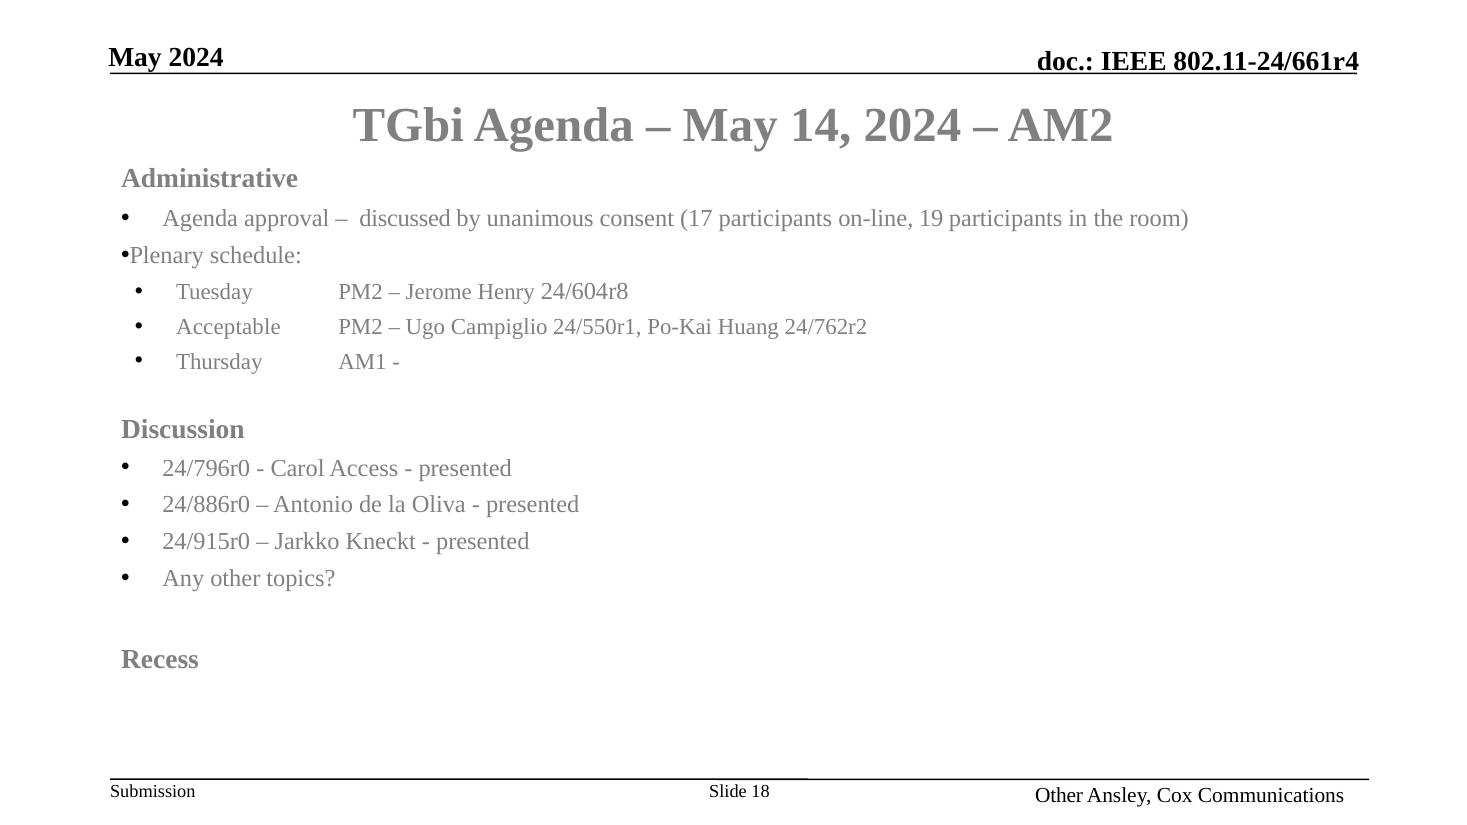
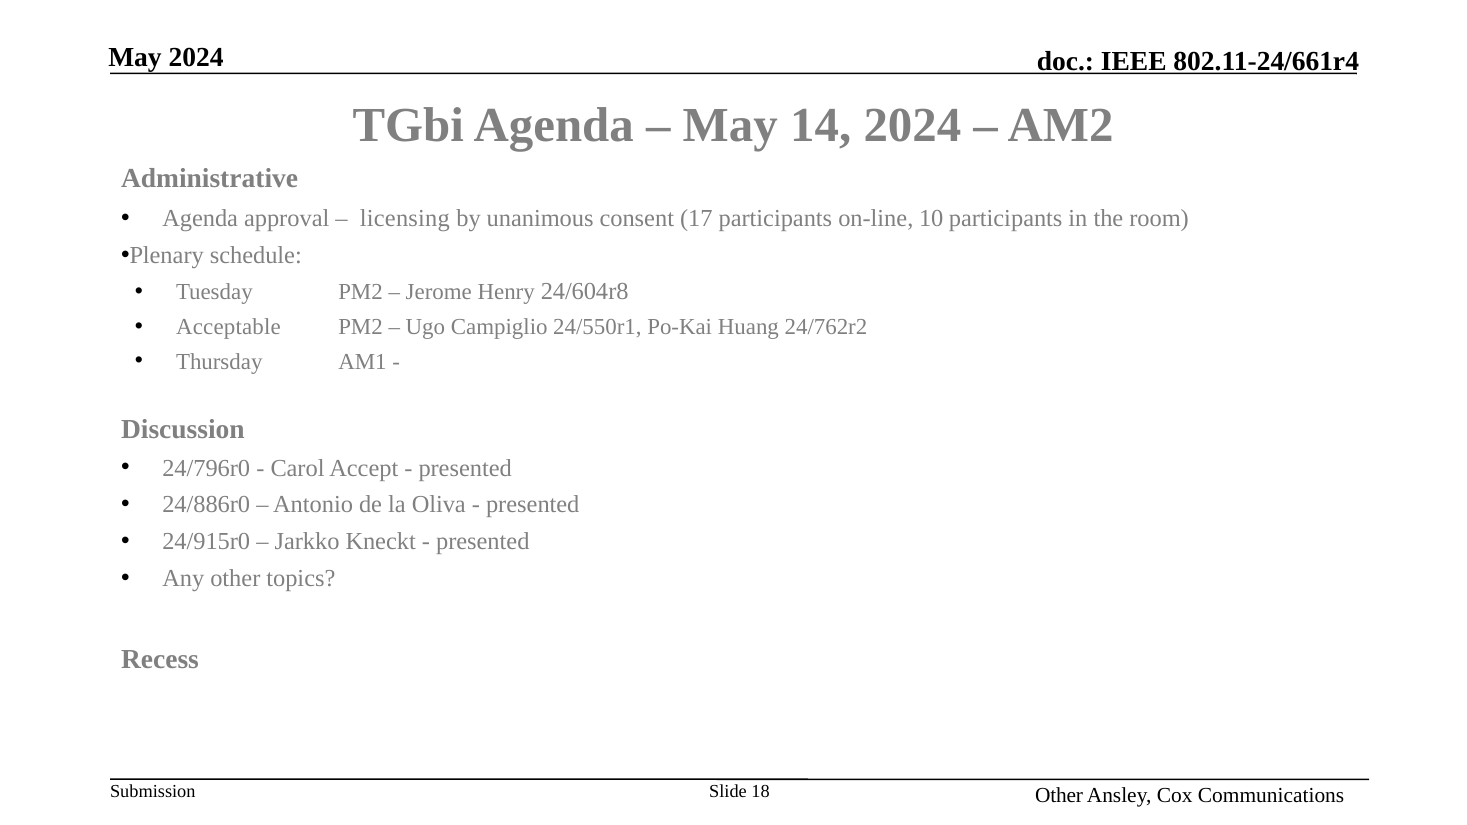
discussed: discussed -> licensing (405, 219)
19: 19 -> 10 (931, 219)
Access: Access -> Accept (364, 468)
